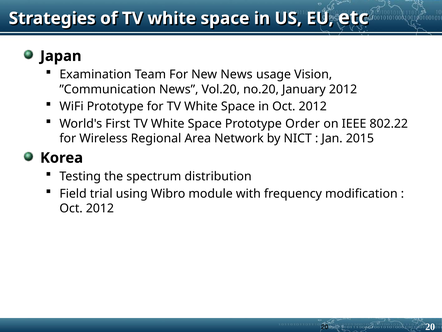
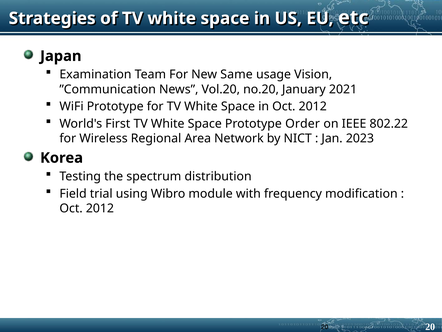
New News: News -> Same (237, 74)
January 2012: 2012 -> 2021 (343, 89)
2015: 2015 -> 2023 (360, 138)
